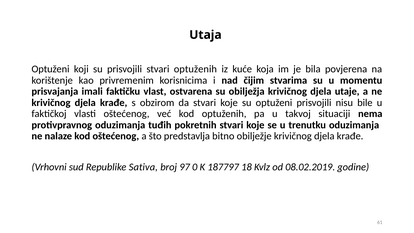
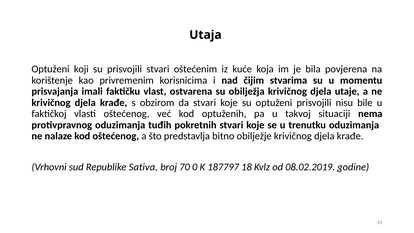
stvari optuženih: optuženih -> oštećenim (195, 69)
97: 97 -> 70 (185, 167)
